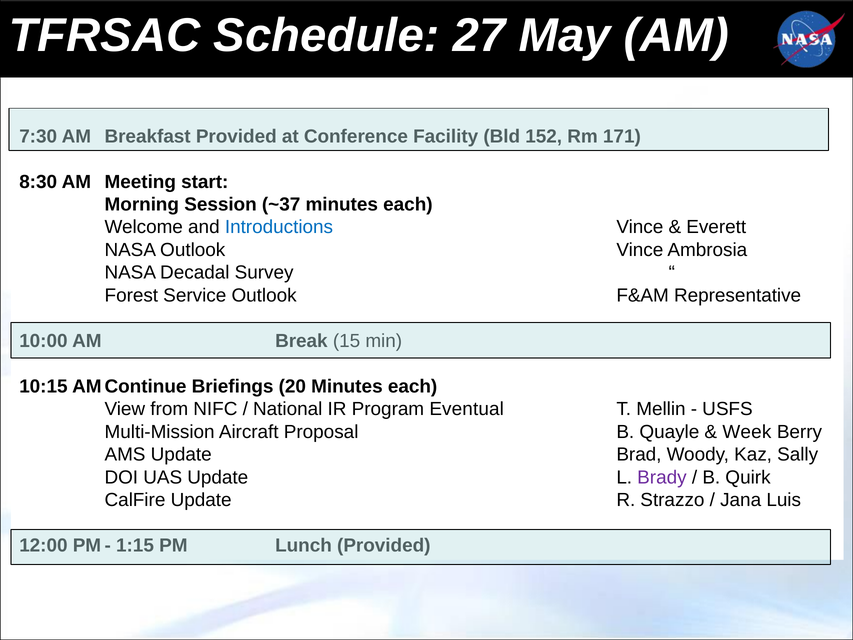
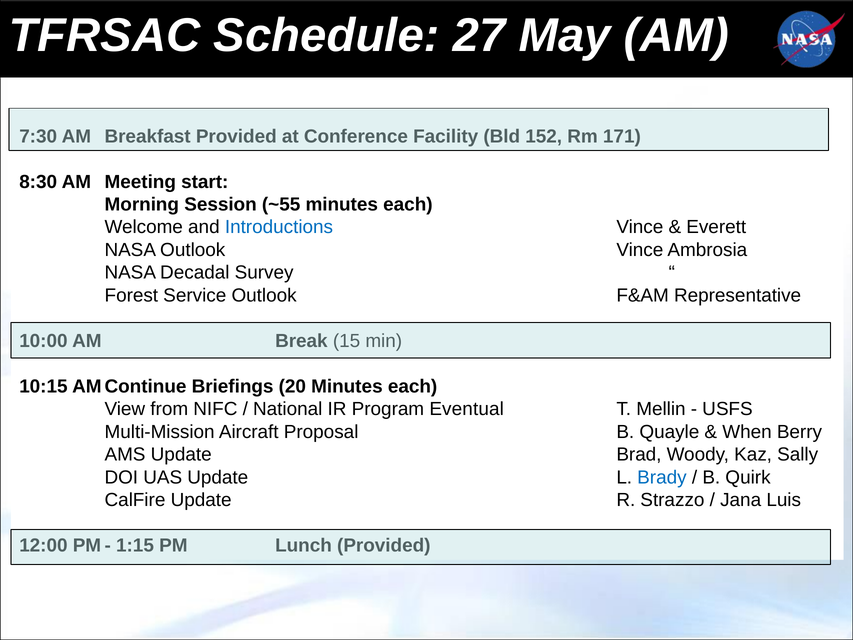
~37: ~37 -> ~55 (281, 204)
Week: Week -> When (747, 432)
Brady colour: purple -> blue (662, 477)
